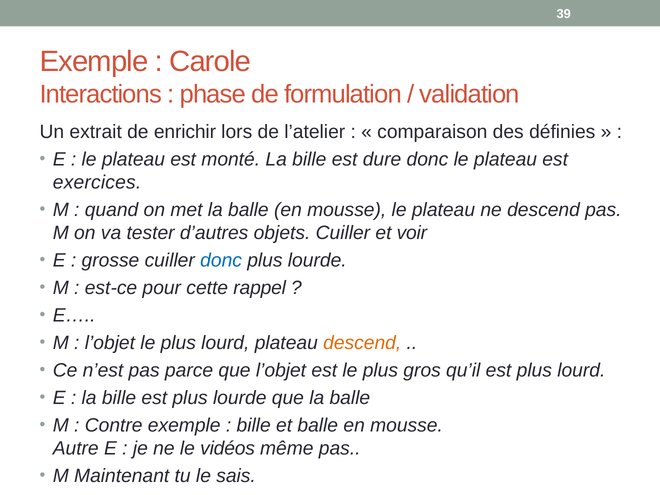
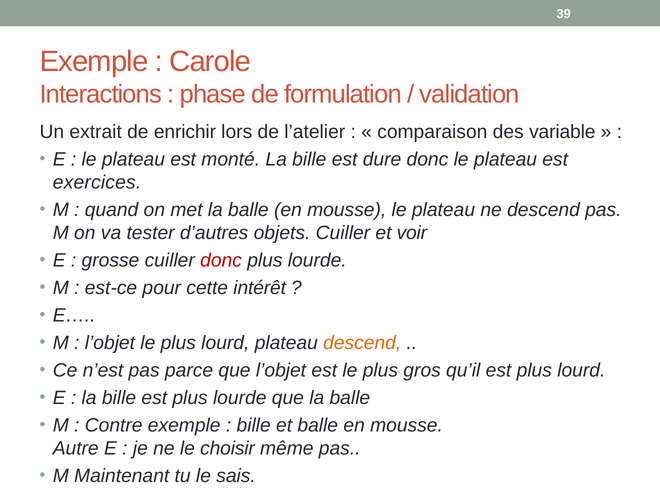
définies: définies -> variable (562, 132)
donc colour: blue -> red (221, 260)
rappel: rappel -> intérêt (260, 288)
vidéos: vidéos -> choisir (228, 448)
